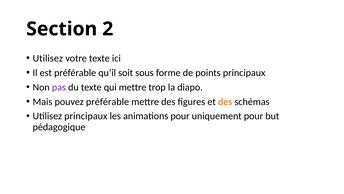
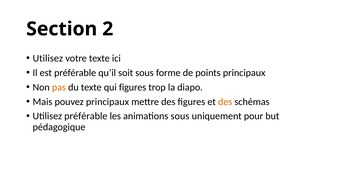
pas colour: purple -> orange (59, 87)
qui mettre: mettre -> figures (133, 87)
pouvez préférable: préférable -> principaux (107, 101)
Utilisez principaux: principaux -> préférable (86, 116)
animations pour: pour -> sous (180, 116)
